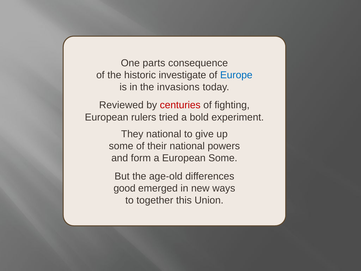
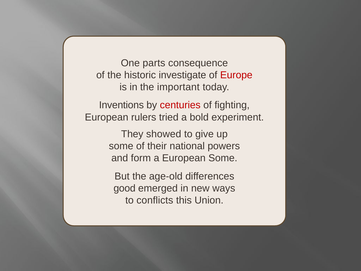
Europe colour: blue -> red (236, 75)
invasions: invasions -> important (178, 87)
Reviewed: Reviewed -> Inventions (121, 105)
They national: national -> showed (164, 134)
together: together -> conflicts (155, 200)
